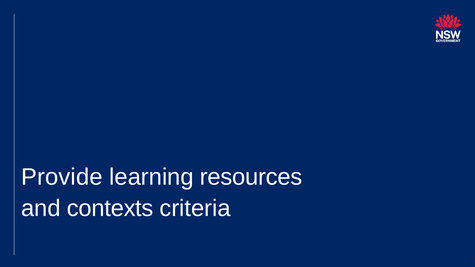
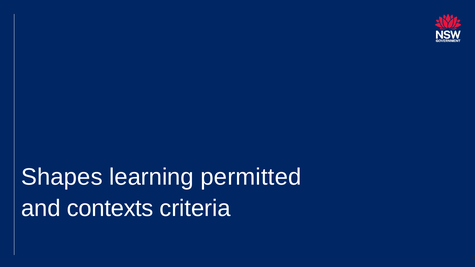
Provide: Provide -> Shapes (62, 177)
resources: resources -> permitted (251, 177)
